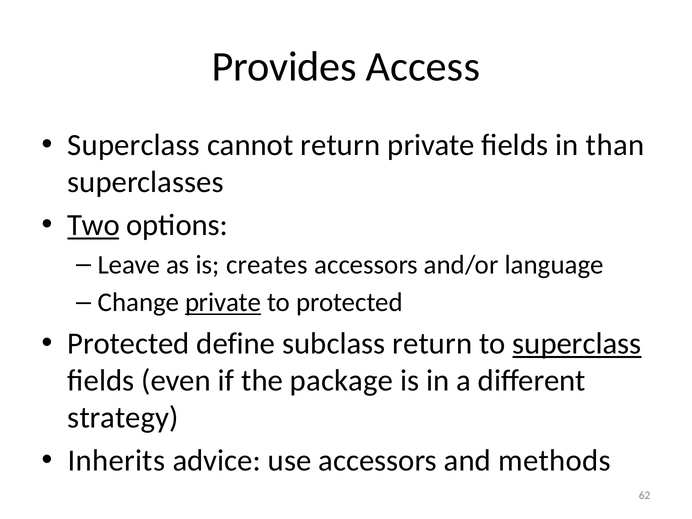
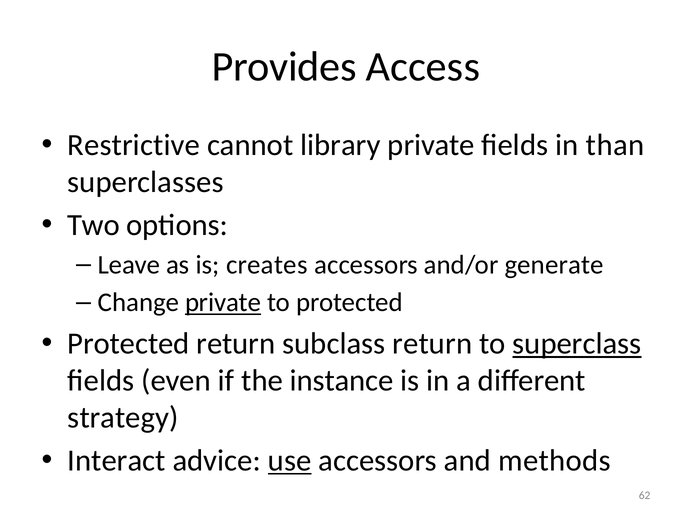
Superclass: Superclass -> Restrictive (134, 145)
cannot return: return -> library (340, 145)
Two underline: present -> none (93, 225)
language: language -> generate (554, 265)
Protected define: define -> return (236, 344)
package: package -> instance (342, 381)
Inherits: Inherits -> Interact (117, 461)
use underline: none -> present (290, 461)
